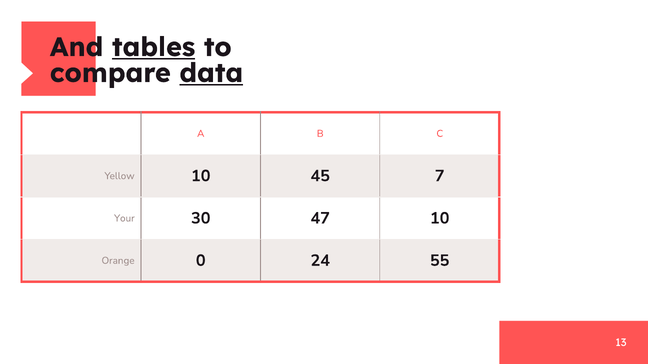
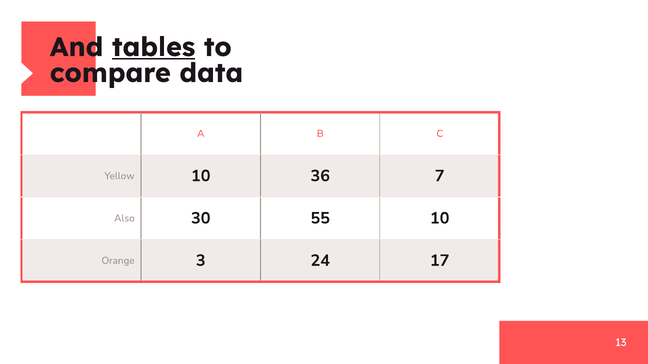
data underline: present -> none (211, 73)
45: 45 -> 36 (320, 176)
Your: Your -> Also (124, 219)
47: 47 -> 55 (320, 218)
0: 0 -> 3 (201, 261)
55: 55 -> 17 (440, 261)
